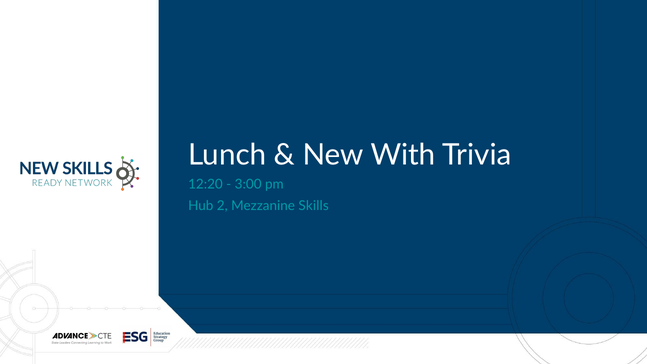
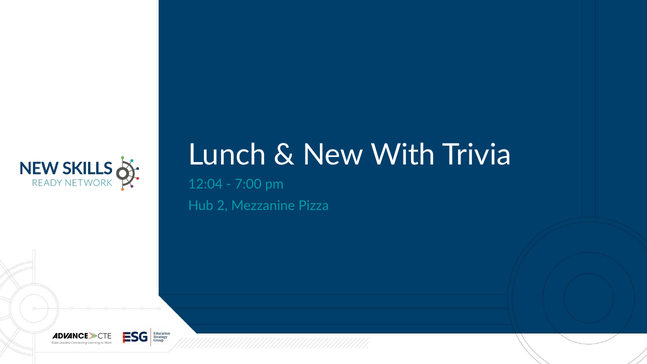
12:20: 12:20 -> 12:04 (205, 184)
3:00: 3:00 -> 7:00 (248, 184)
Skills: Skills -> Pizza (314, 206)
